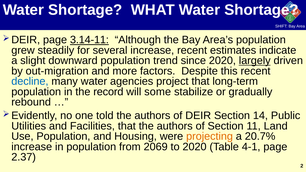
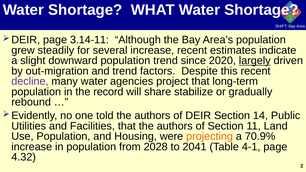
3.14-11 underline: present -> none (89, 40)
and more: more -> trend (125, 71)
decline colour: blue -> purple (30, 81)
some: some -> share (158, 92)
20.7%: 20.7% -> 70.9% (260, 136)
2069: 2069 -> 2028 (156, 147)
to 2020: 2020 -> 2041 (195, 147)
2.37: 2.37 -> 4.32 (24, 157)
